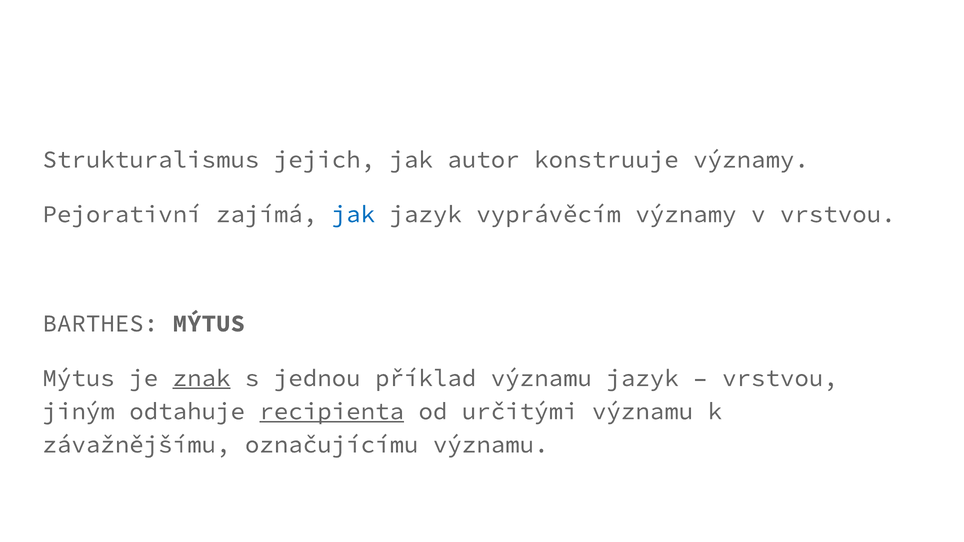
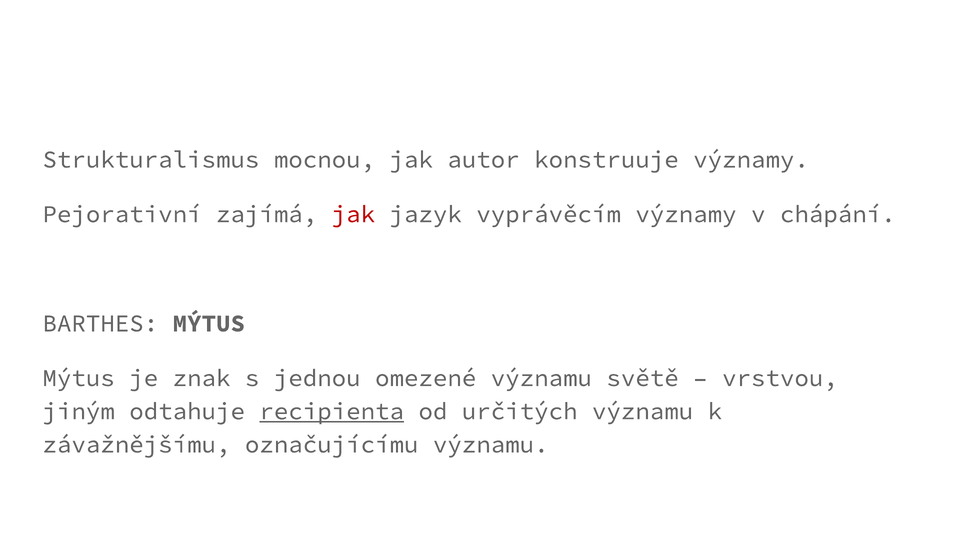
jejich: jejich -> mocnou (324, 160)
jak colour: blue -> red (353, 214)
v vrstvou: vrstvou -> chápání (838, 214)
znak underline: present -> none (202, 378)
příklad: příklad -> omezené (426, 378)
významu jazyk: jazyk -> světě (643, 378)
určitými: určitými -> určitých (520, 412)
